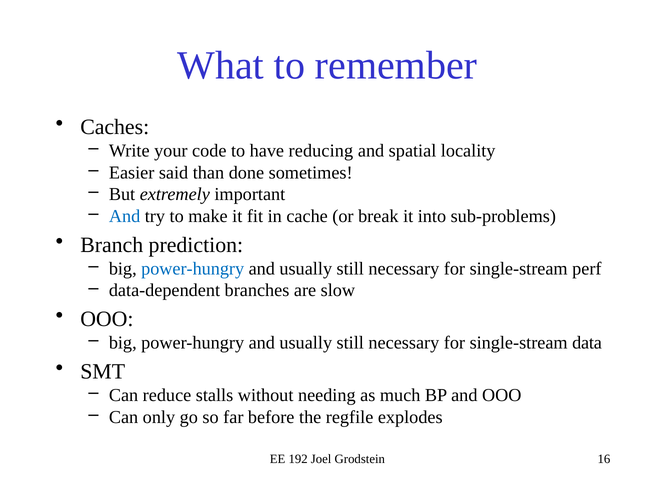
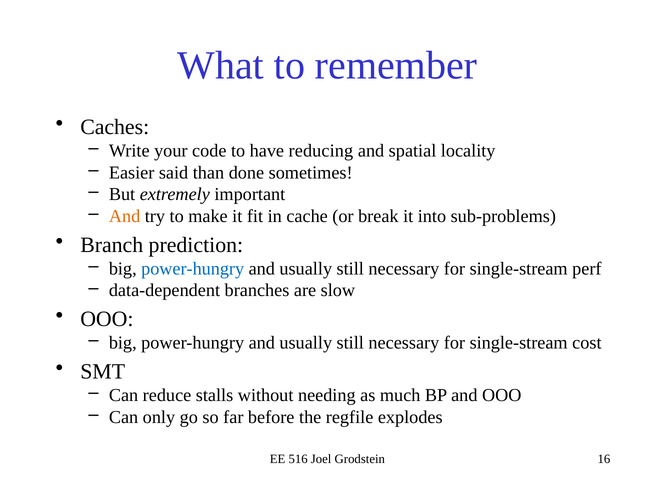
And colour: blue -> orange (125, 216)
data: data -> cost (587, 343)
192: 192 -> 516 (298, 459)
